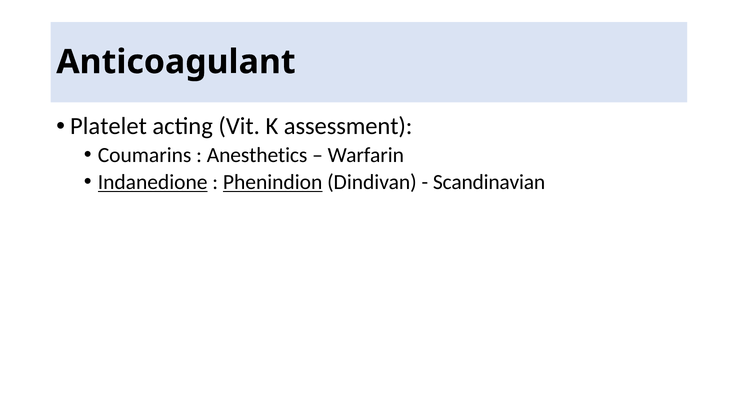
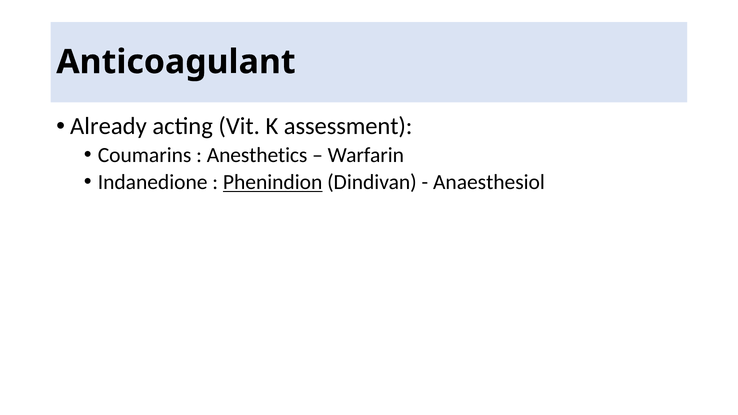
Platelet: Platelet -> Already (108, 126)
Indanedione underline: present -> none (153, 182)
Scandinavian: Scandinavian -> Anaesthesiol (489, 182)
